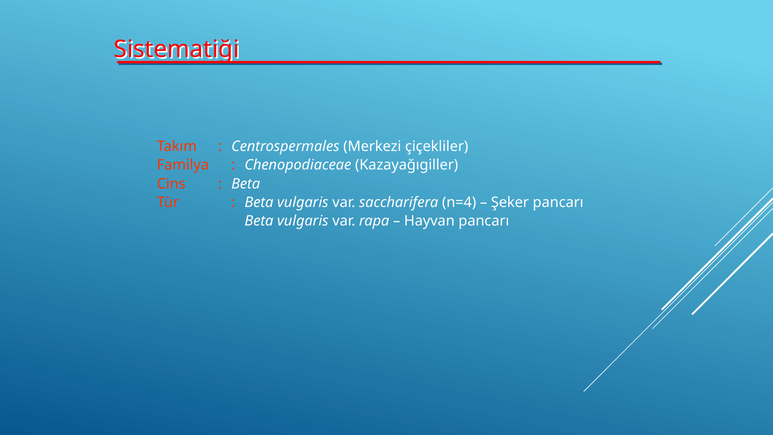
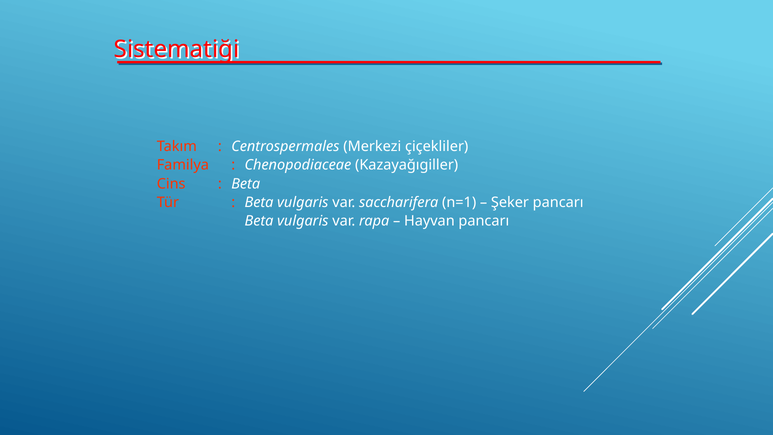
n=4: n=4 -> n=1 (459, 202)
